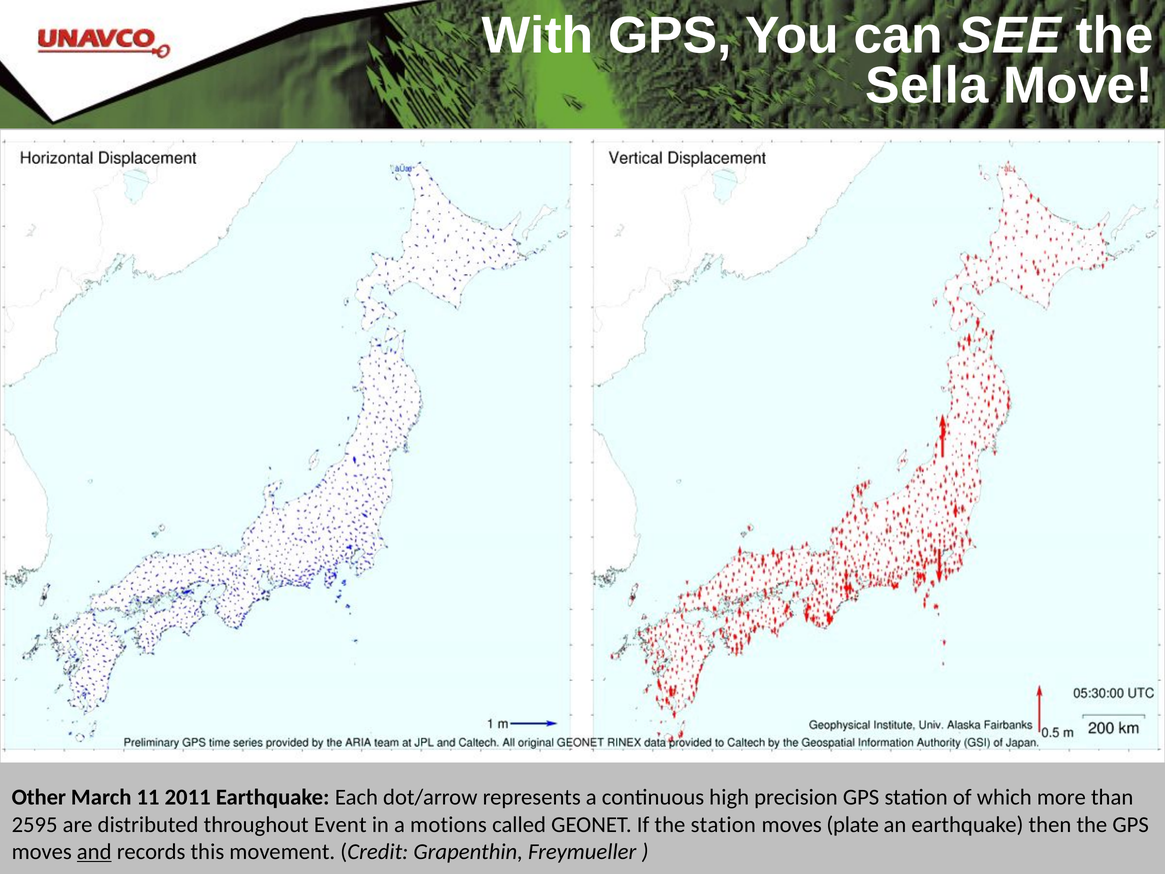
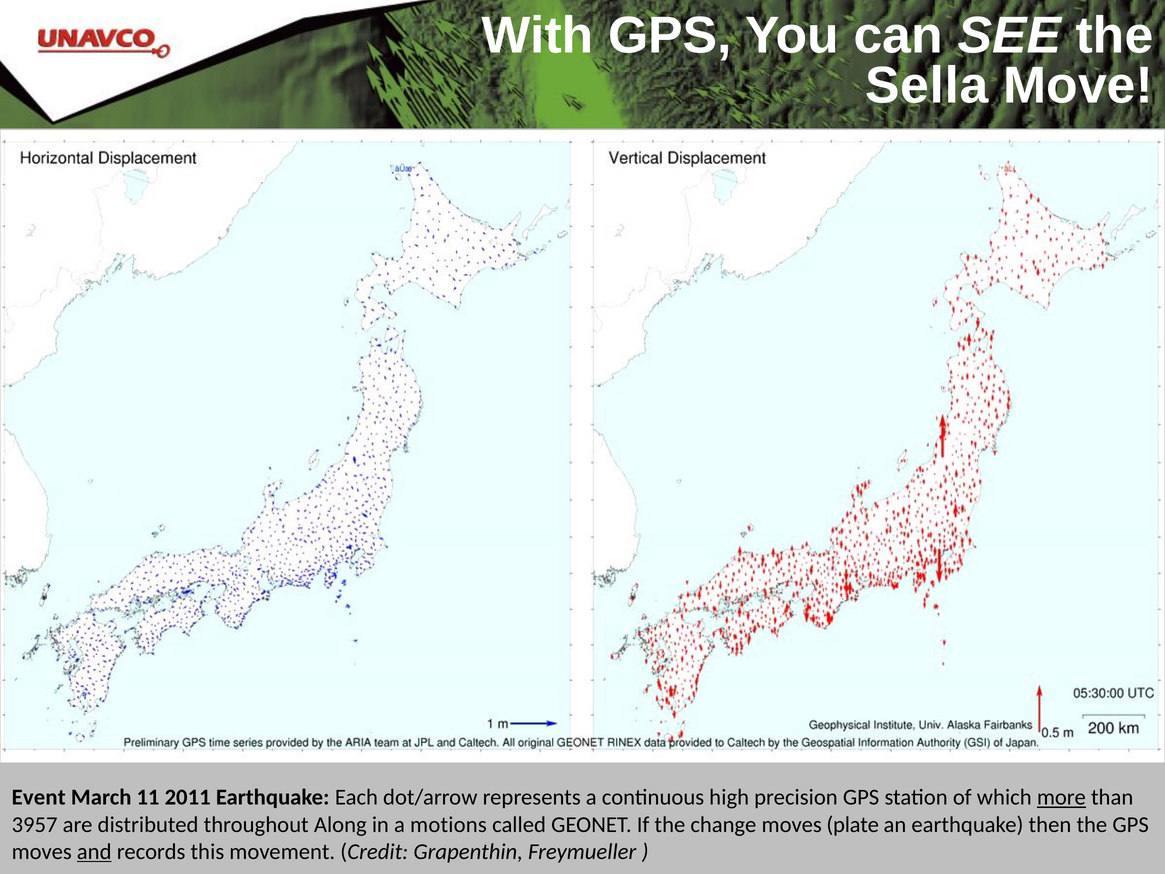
Other: Other -> Event (39, 797)
more underline: none -> present (1061, 797)
2595: 2595 -> 3957 (35, 824)
Event: Event -> Along (340, 824)
the station: station -> change (723, 824)
